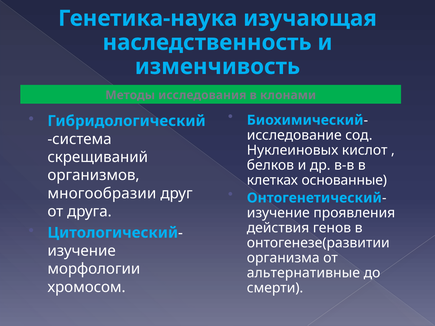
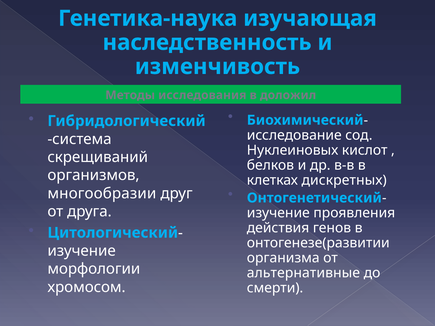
клонами: клонами -> доложил (288, 95)
основанные: основанные -> дискретных (344, 180)
